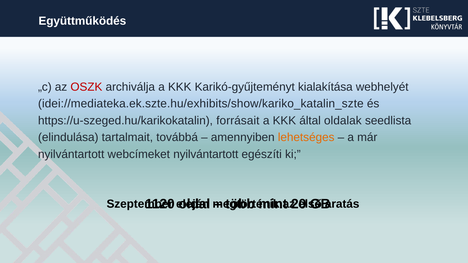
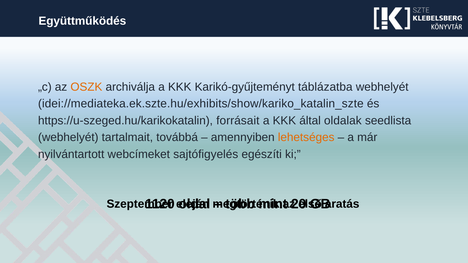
OSZK colour: red -> orange (86, 87)
kialakítása: kialakítása -> táblázatba (325, 87)
elindulása: elindulása -> webhelyét (68, 138)
webcímeket nyilvántartott: nyilvántartott -> sajtófigyelés (206, 154)
